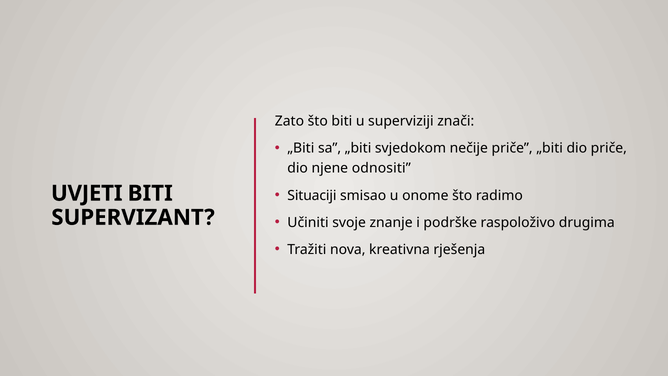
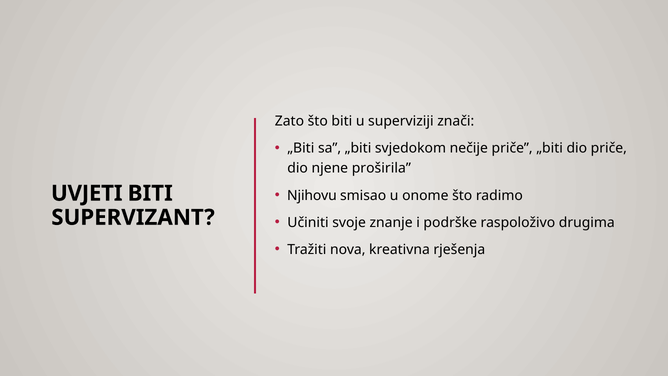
odnositi: odnositi -> proširila (381, 168)
Situaciji: Situaciji -> Njihovu (312, 195)
